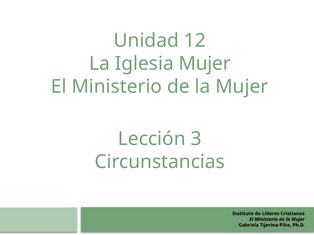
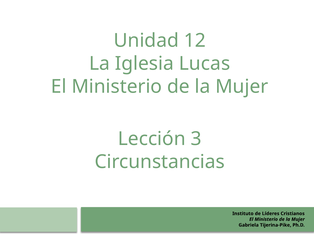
Iglesia Mujer: Mujer -> Lucas (205, 64)
